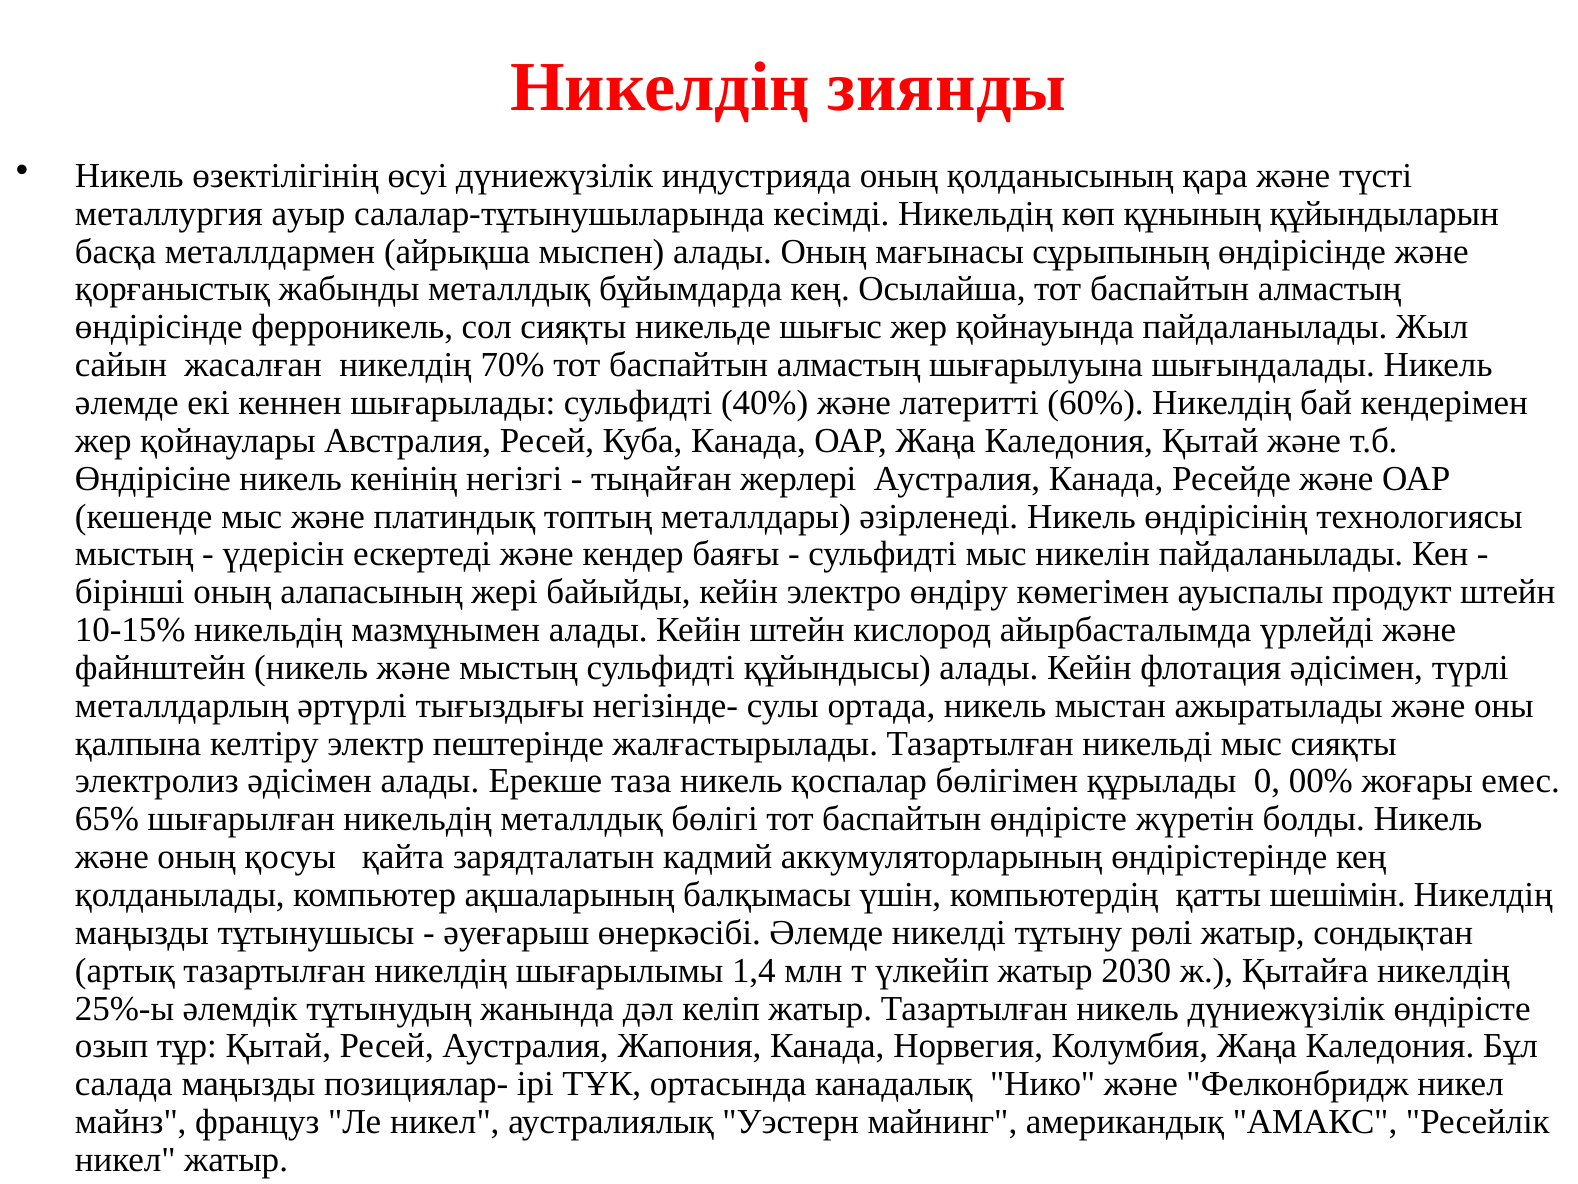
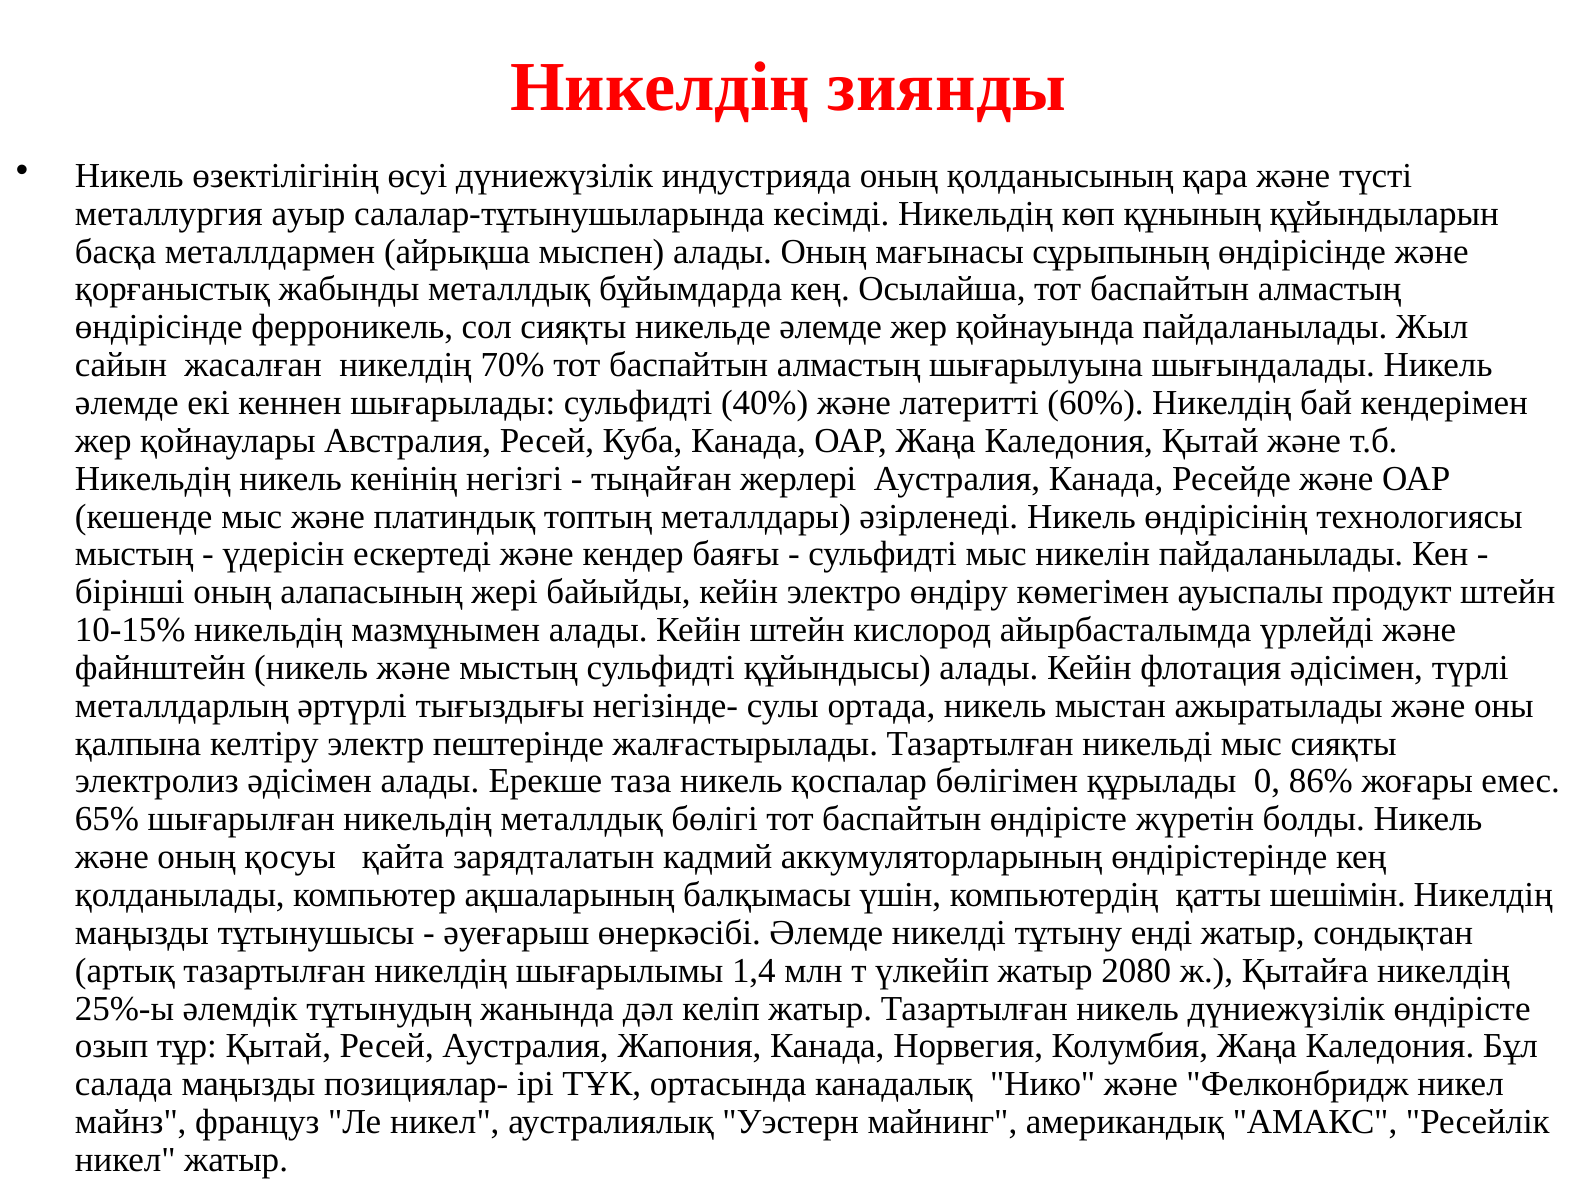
никельде шығыс: шығыс -> әлемде (831, 327)
Өндiрiсiне: Өндiрiсiне -> Никельдің (153, 478)
00%: 00% -> 86% (1321, 781)
рөлі: рөлі -> ендi (1162, 932)
2030: 2030 -> 2080 (1136, 970)
